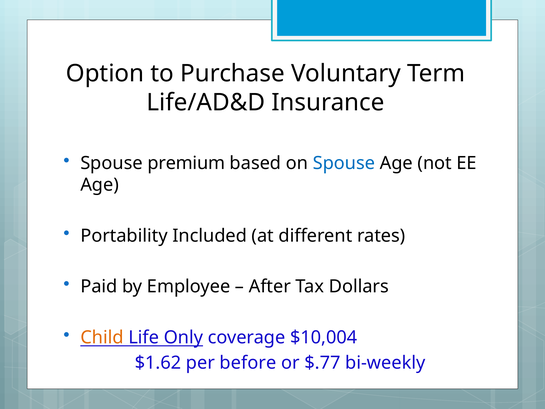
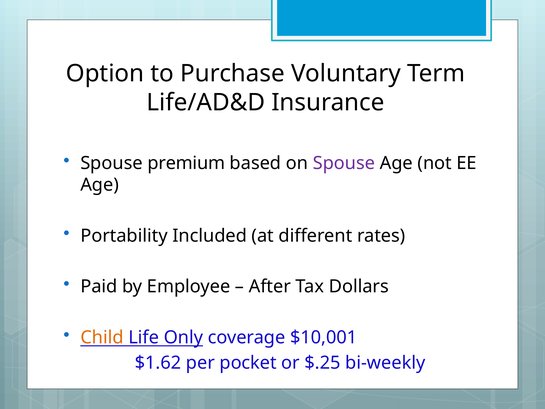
Spouse colour: blue -> purple (344, 163)
$10,004: $10,004 -> $10,001 (324, 337)
before: before -> pocket (248, 363)
$.77: $.77 -> $.25 (323, 363)
